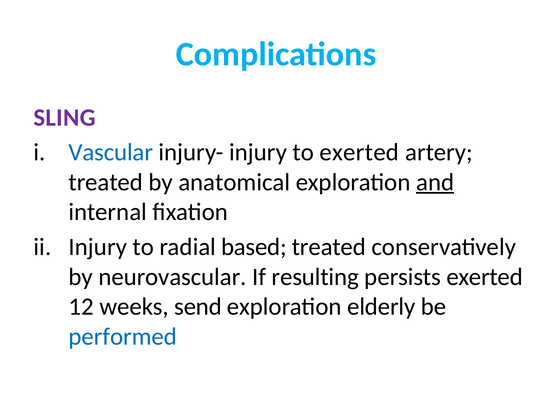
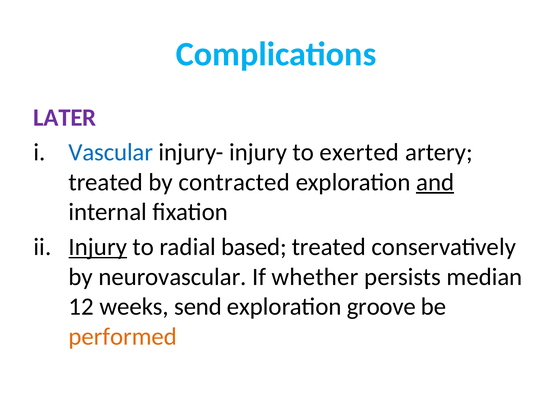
SLING: SLING -> LATER (65, 117)
anatomical: anatomical -> contracted (234, 182)
Injury underline: none -> present (98, 247)
resulting: resulting -> whether (315, 277)
persists exerted: exerted -> median (484, 277)
elderly: elderly -> groove (381, 307)
performed colour: blue -> orange (123, 337)
